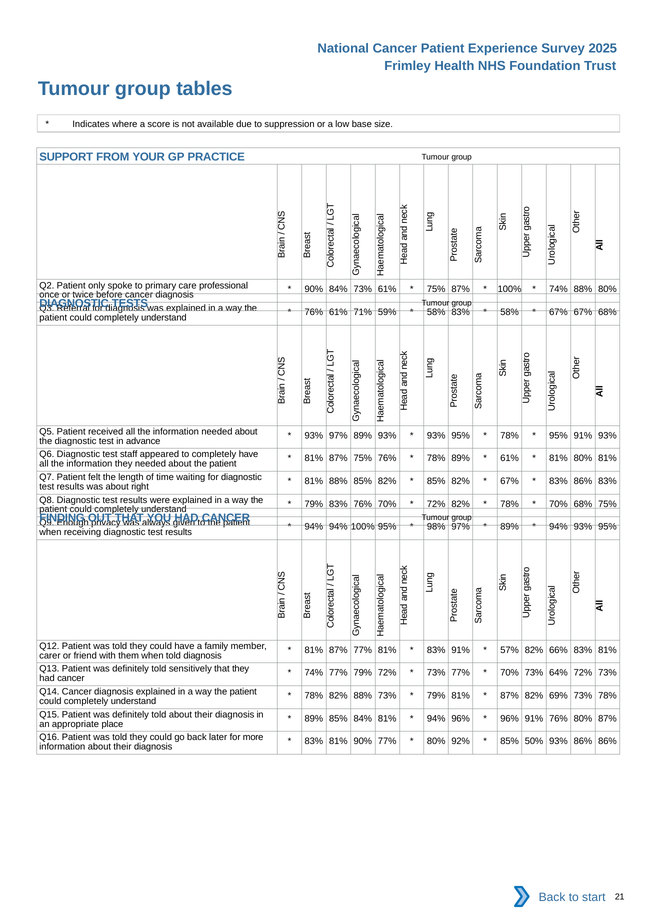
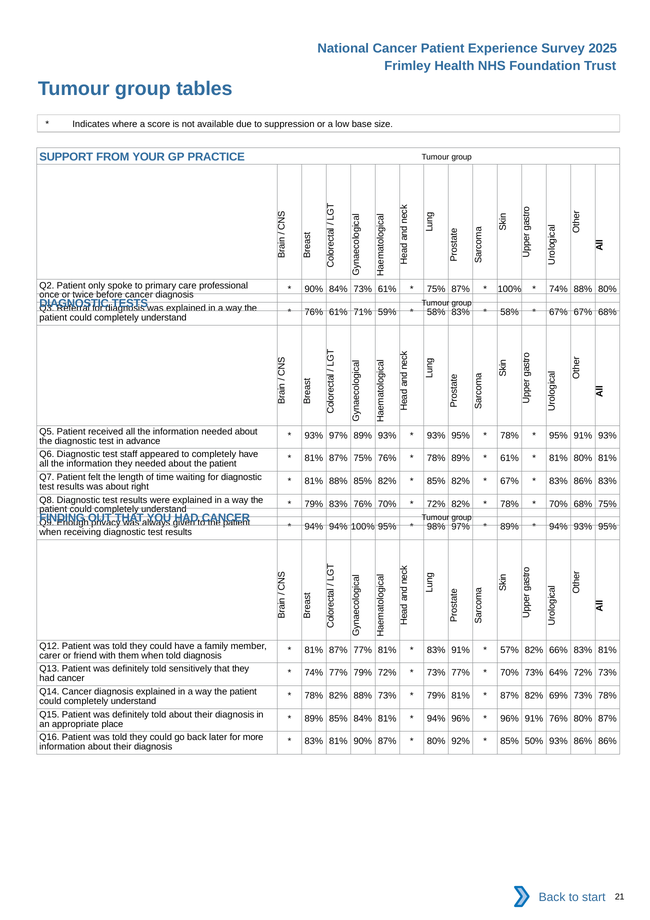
90% 77%: 77% -> 87% (387, 741)
